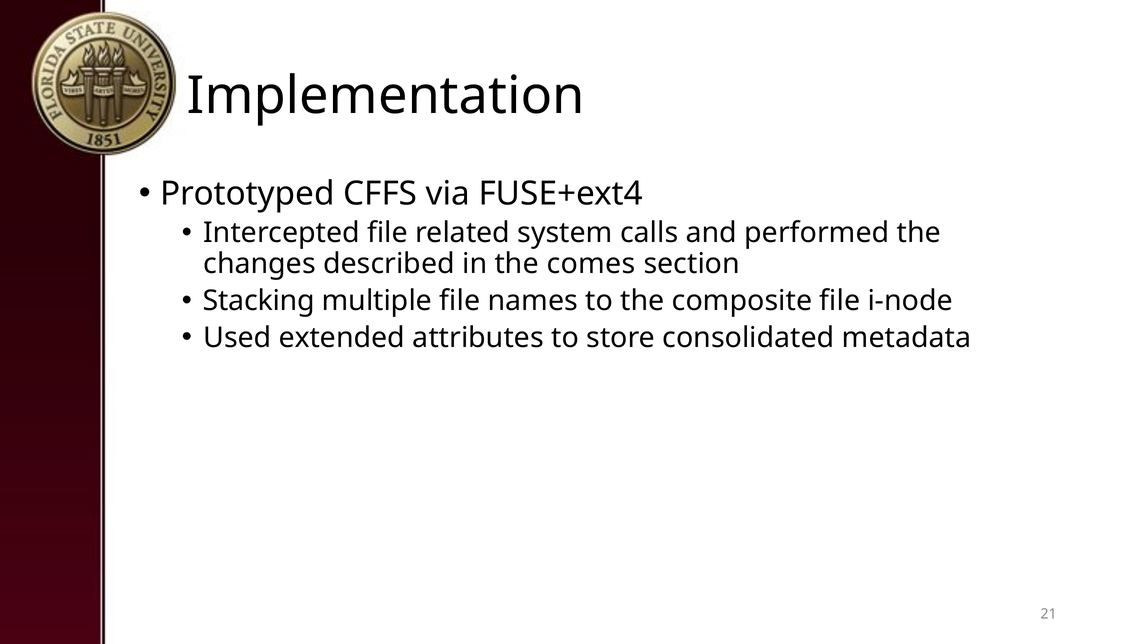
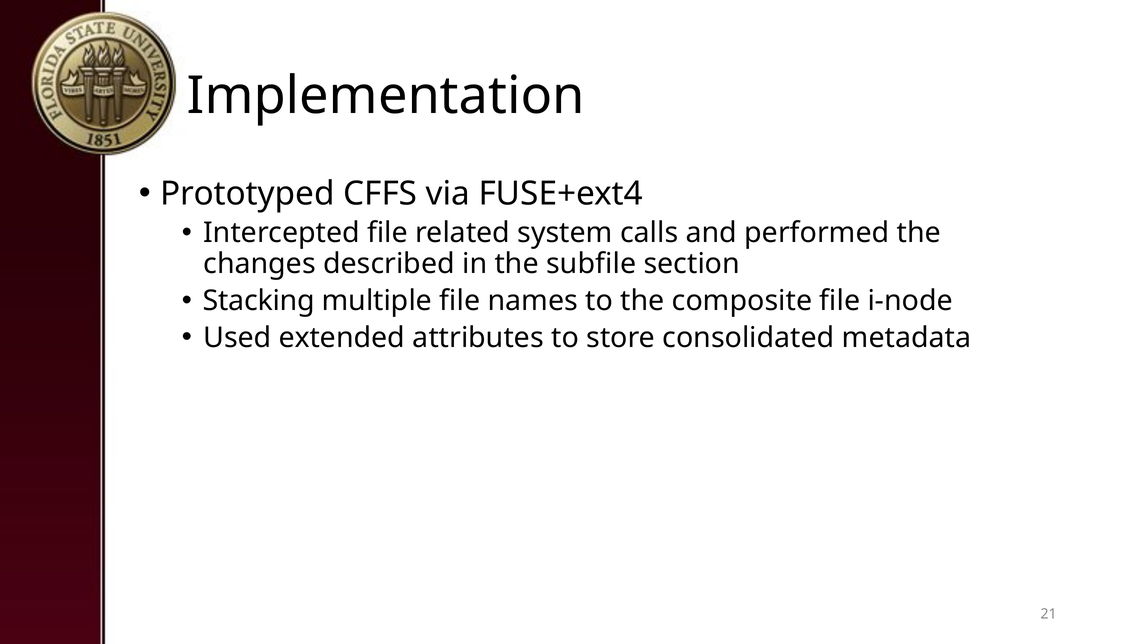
comes: comes -> subfile (591, 264)
